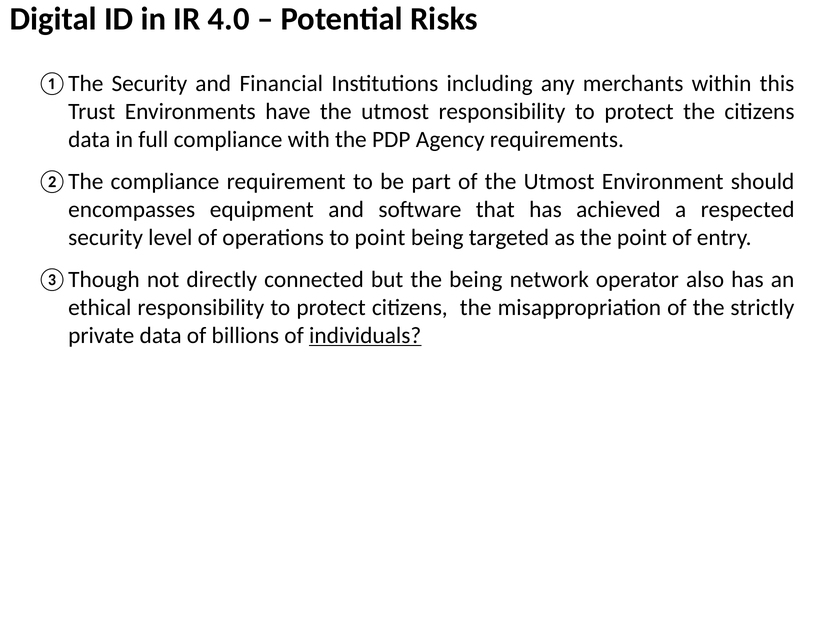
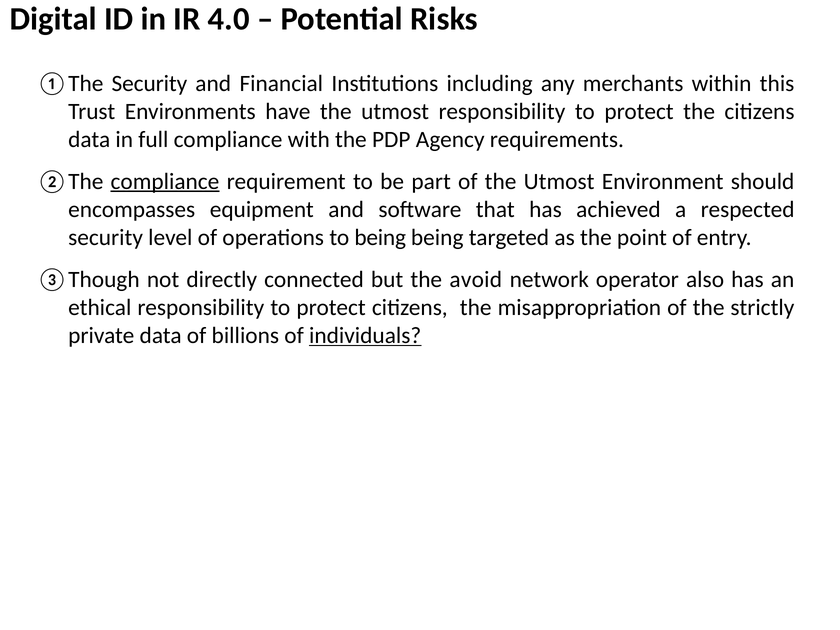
compliance underline: none -> present (165, 181)
to point: point -> being (380, 237)
the being: being -> avoid (476, 279)
